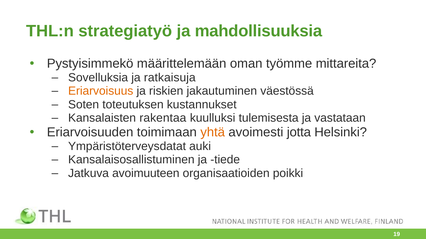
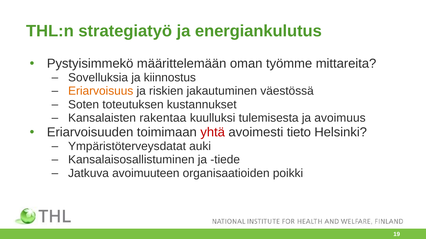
mahdollisuuksia: mahdollisuuksia -> energiankulutus (258, 31)
ratkaisuja: ratkaisuja -> kiinnostus (170, 78)
vastataan: vastataan -> avoimuus (340, 118)
yhtä colour: orange -> red (213, 133)
jotta: jotta -> tieto (299, 133)
